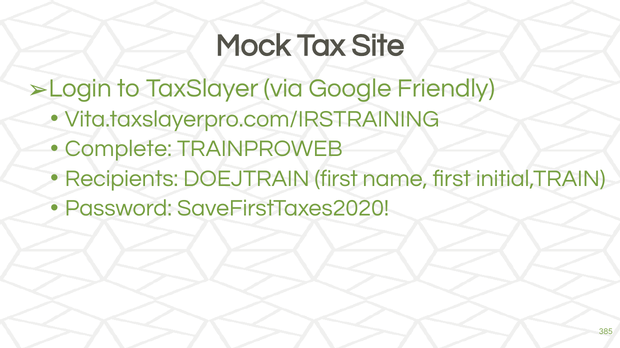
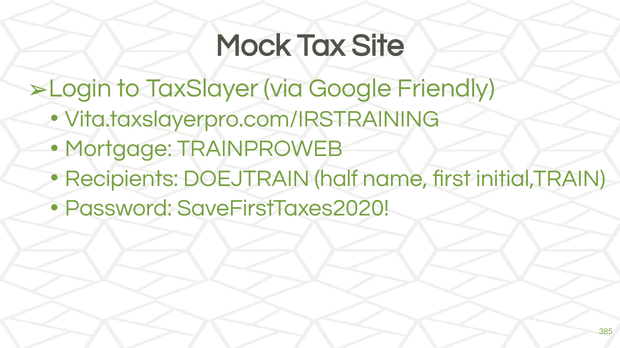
Complete: Complete -> Mortgage (118, 149)
DOEJTRAIN first: first -> half (336, 179)
